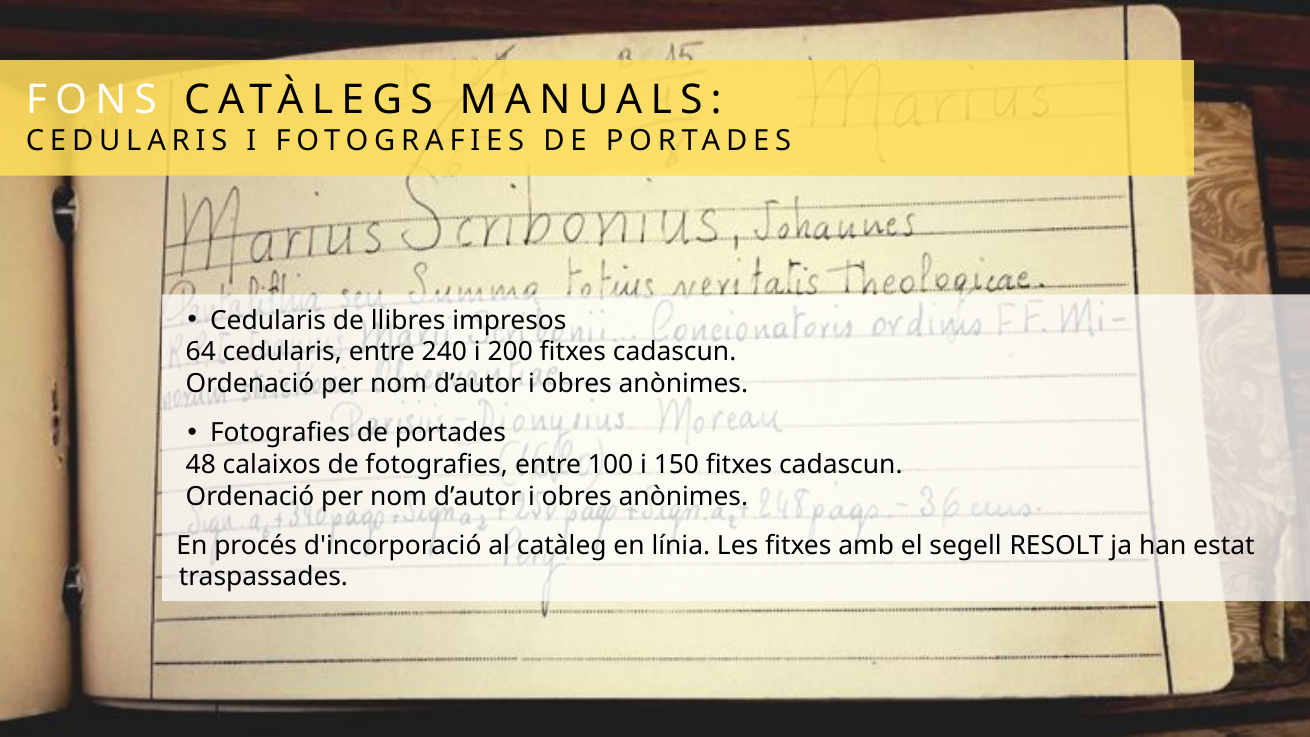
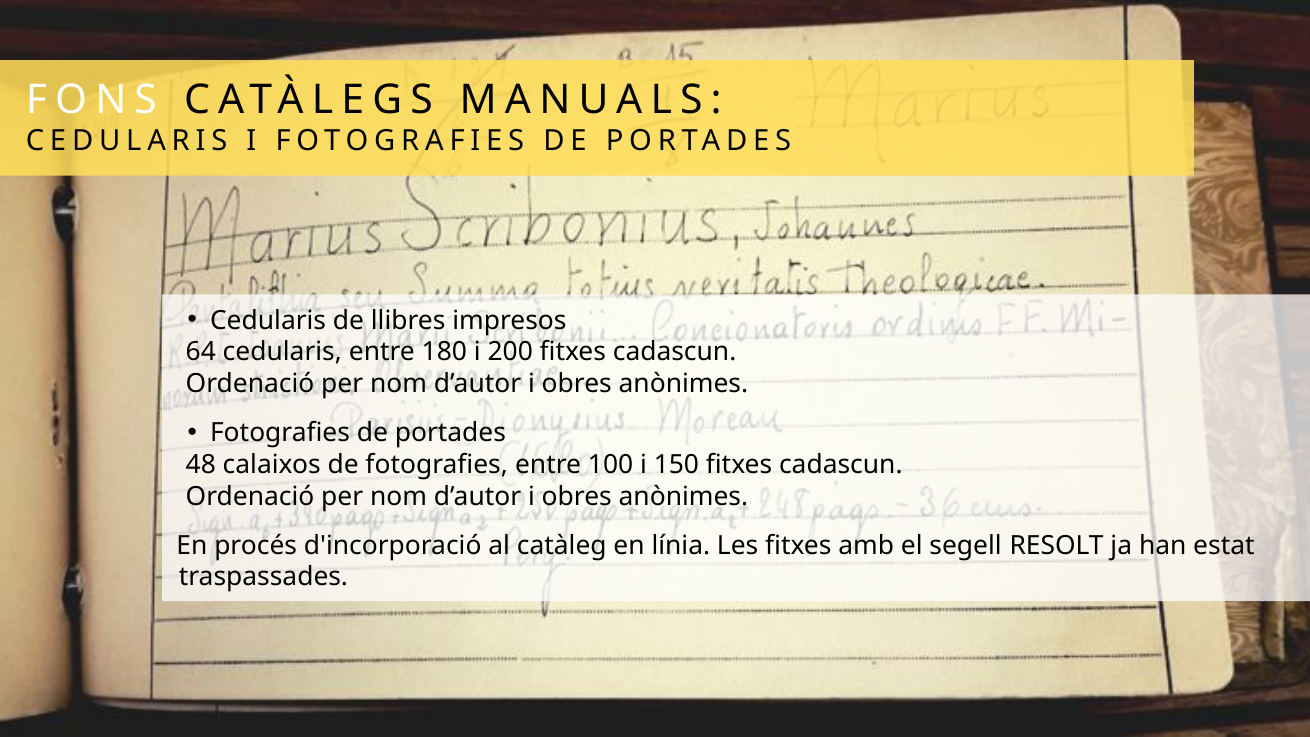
240: 240 -> 180 (444, 352)
